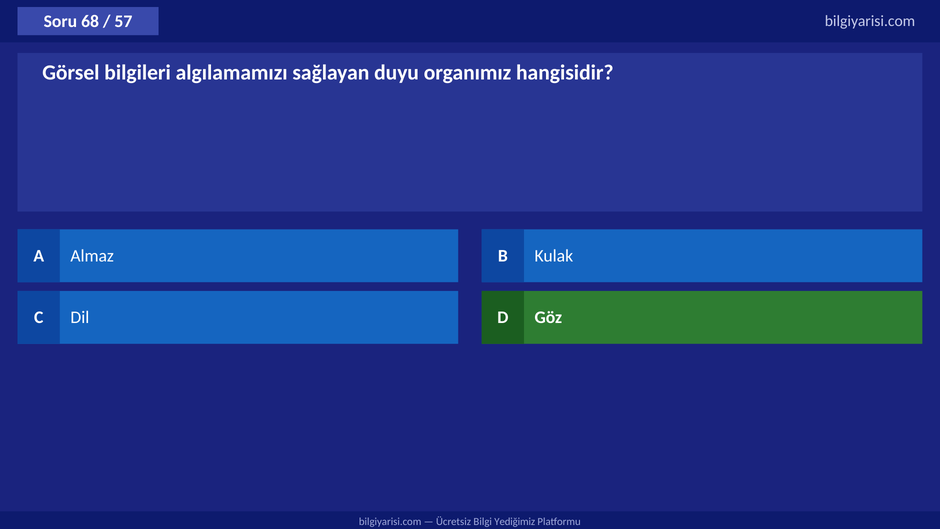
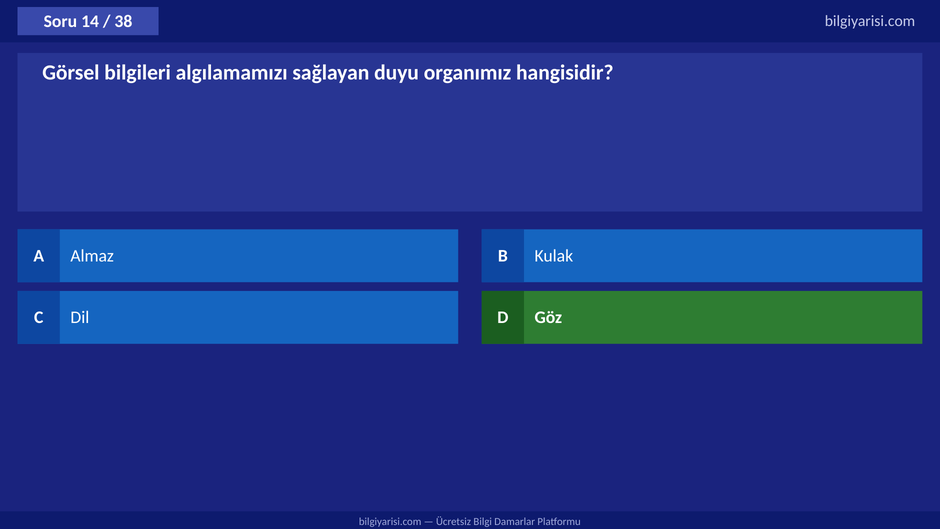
68: 68 -> 14 (90, 21)
57: 57 -> 38 (123, 21)
Yediğimiz: Yediğimiz -> Damarlar (515, 521)
